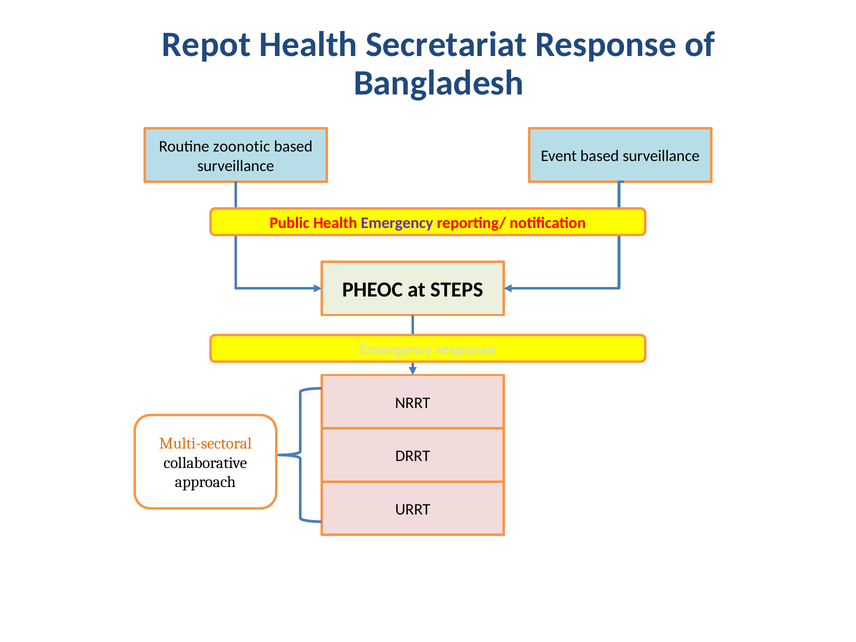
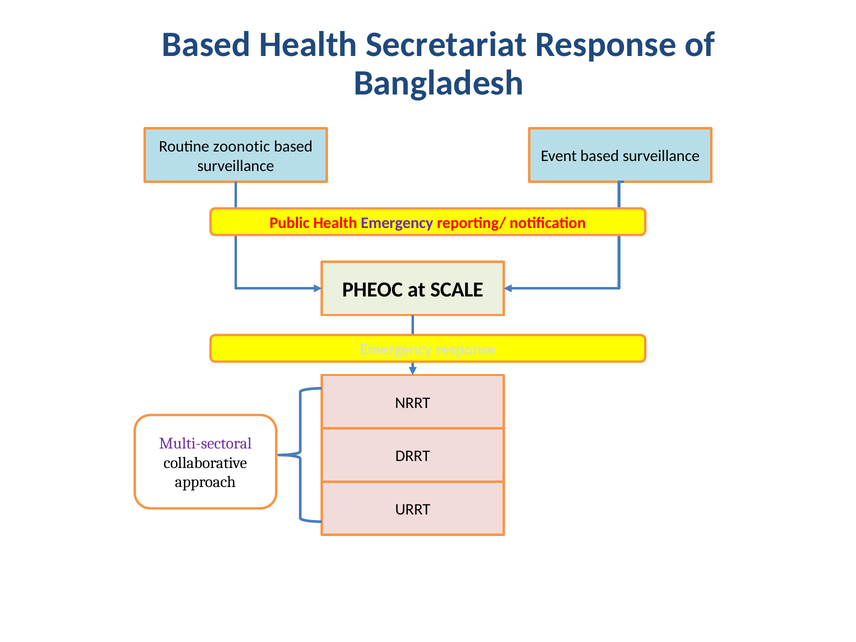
Repot: Repot -> Based (206, 44)
STEPS: STEPS -> SCALE (457, 290)
Multi-sectoral colour: orange -> purple (205, 444)
